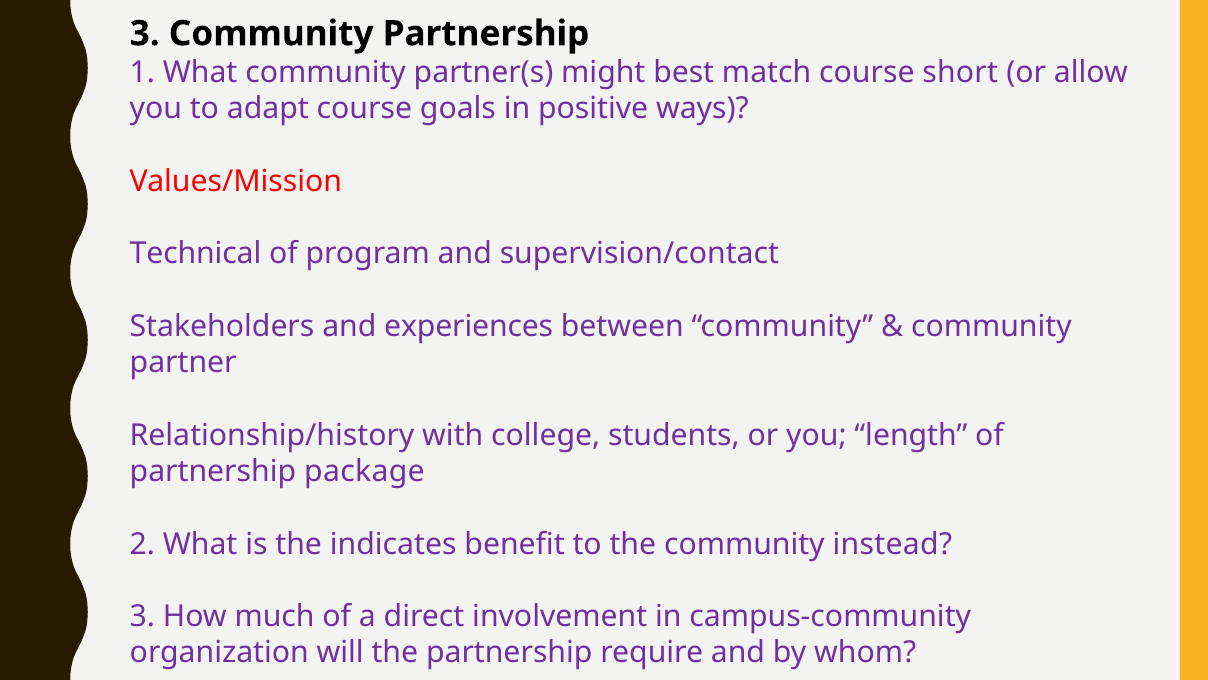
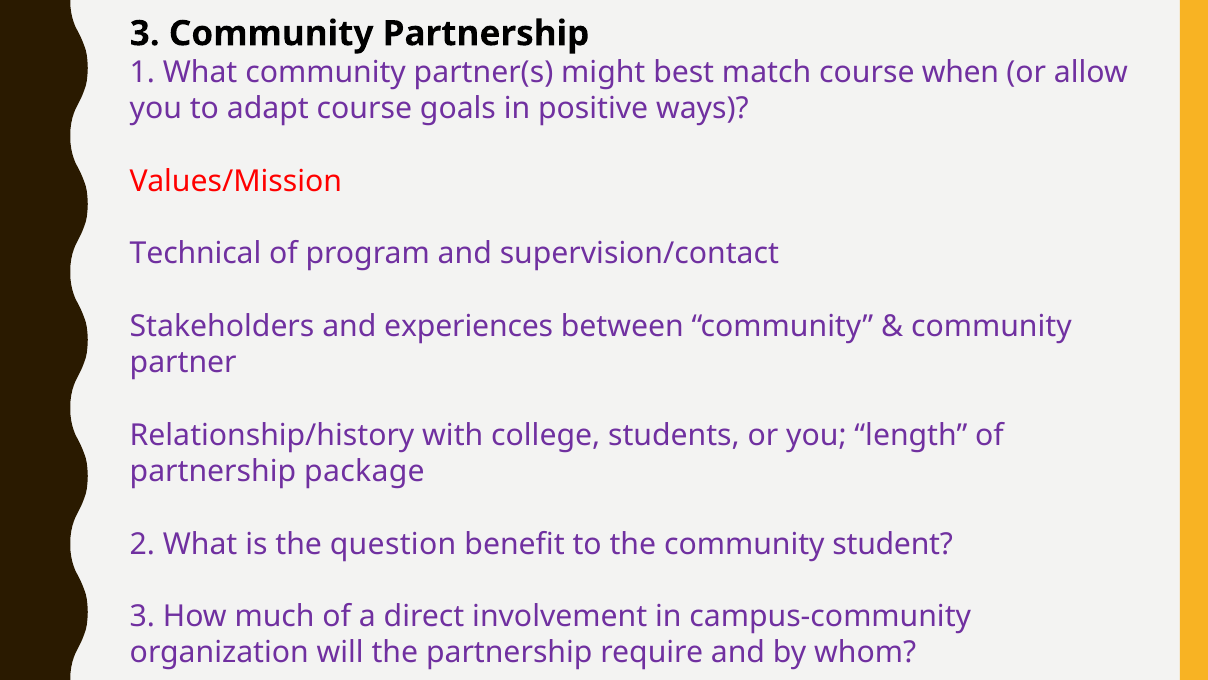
short: short -> when (961, 73)
indicates: indicates -> question (393, 544)
instead: instead -> student (893, 544)
